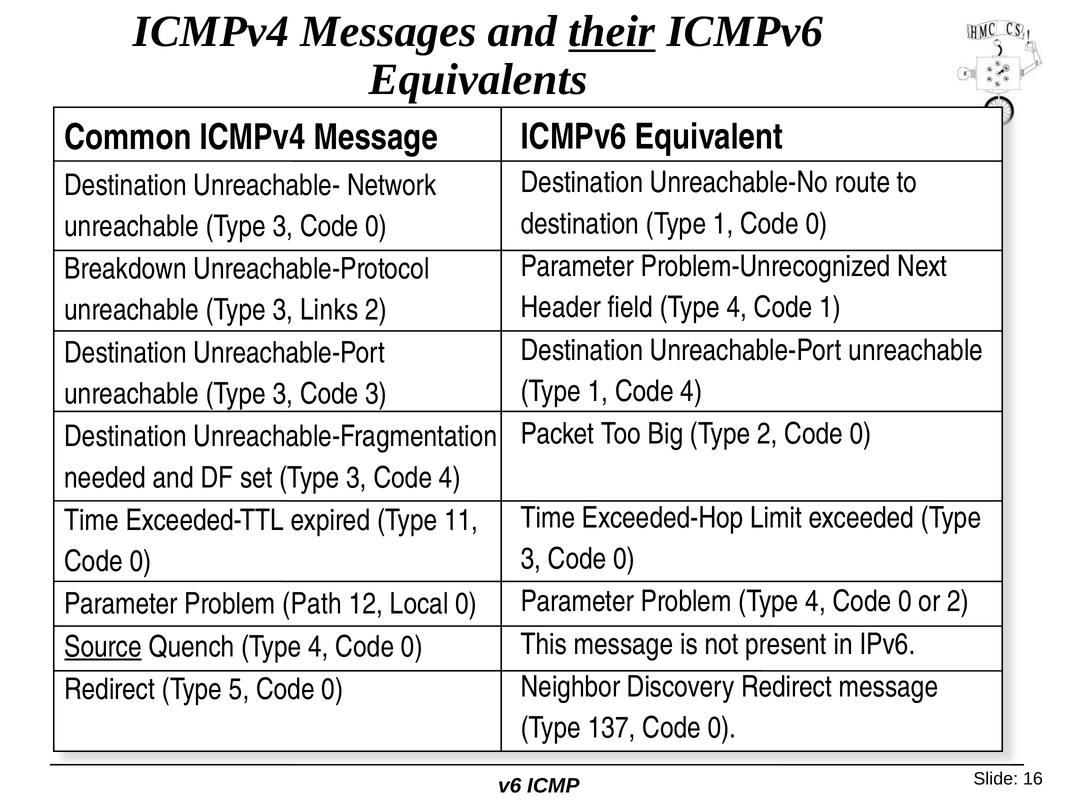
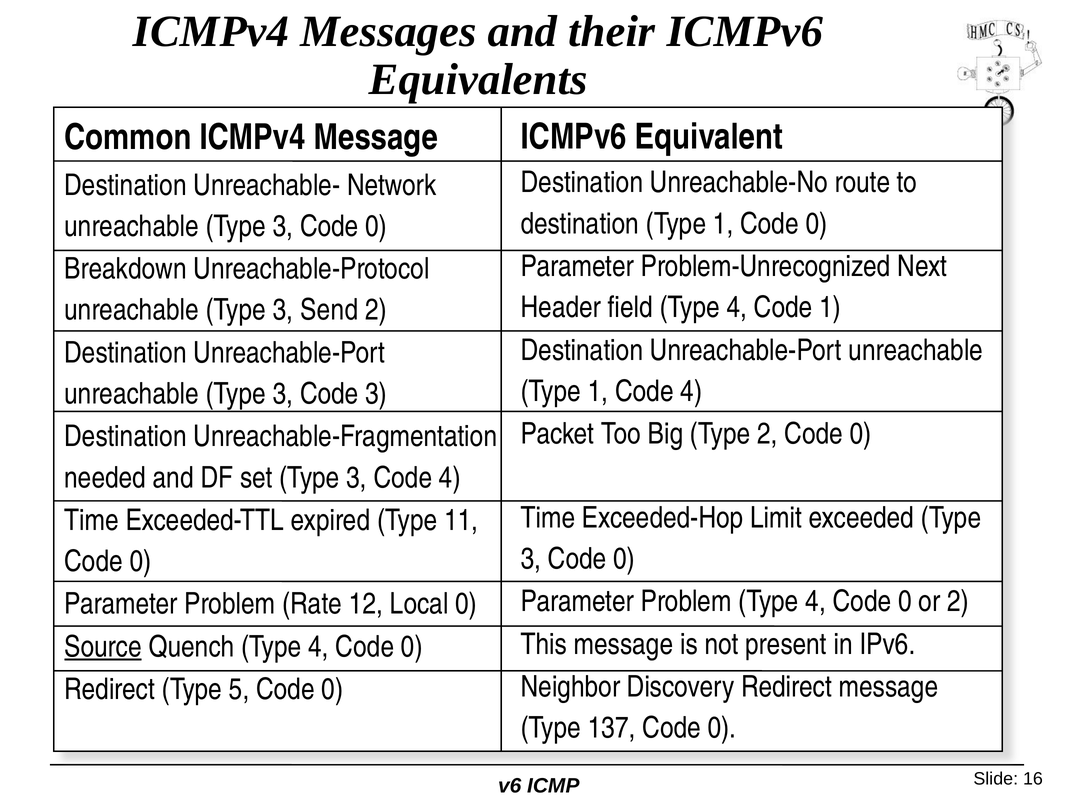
their underline: present -> none (612, 31)
Links: Links -> Send (329, 310)
Path: Path -> Rate (312, 605)
